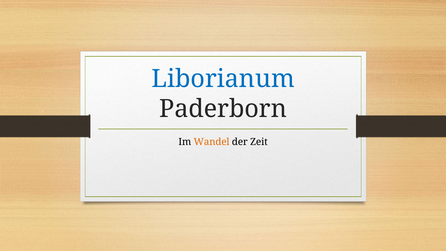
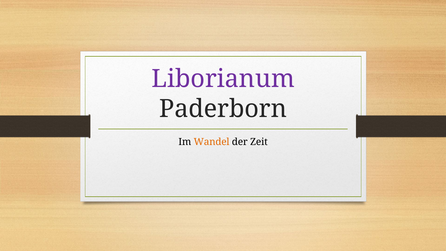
Liborianum colour: blue -> purple (223, 79)
